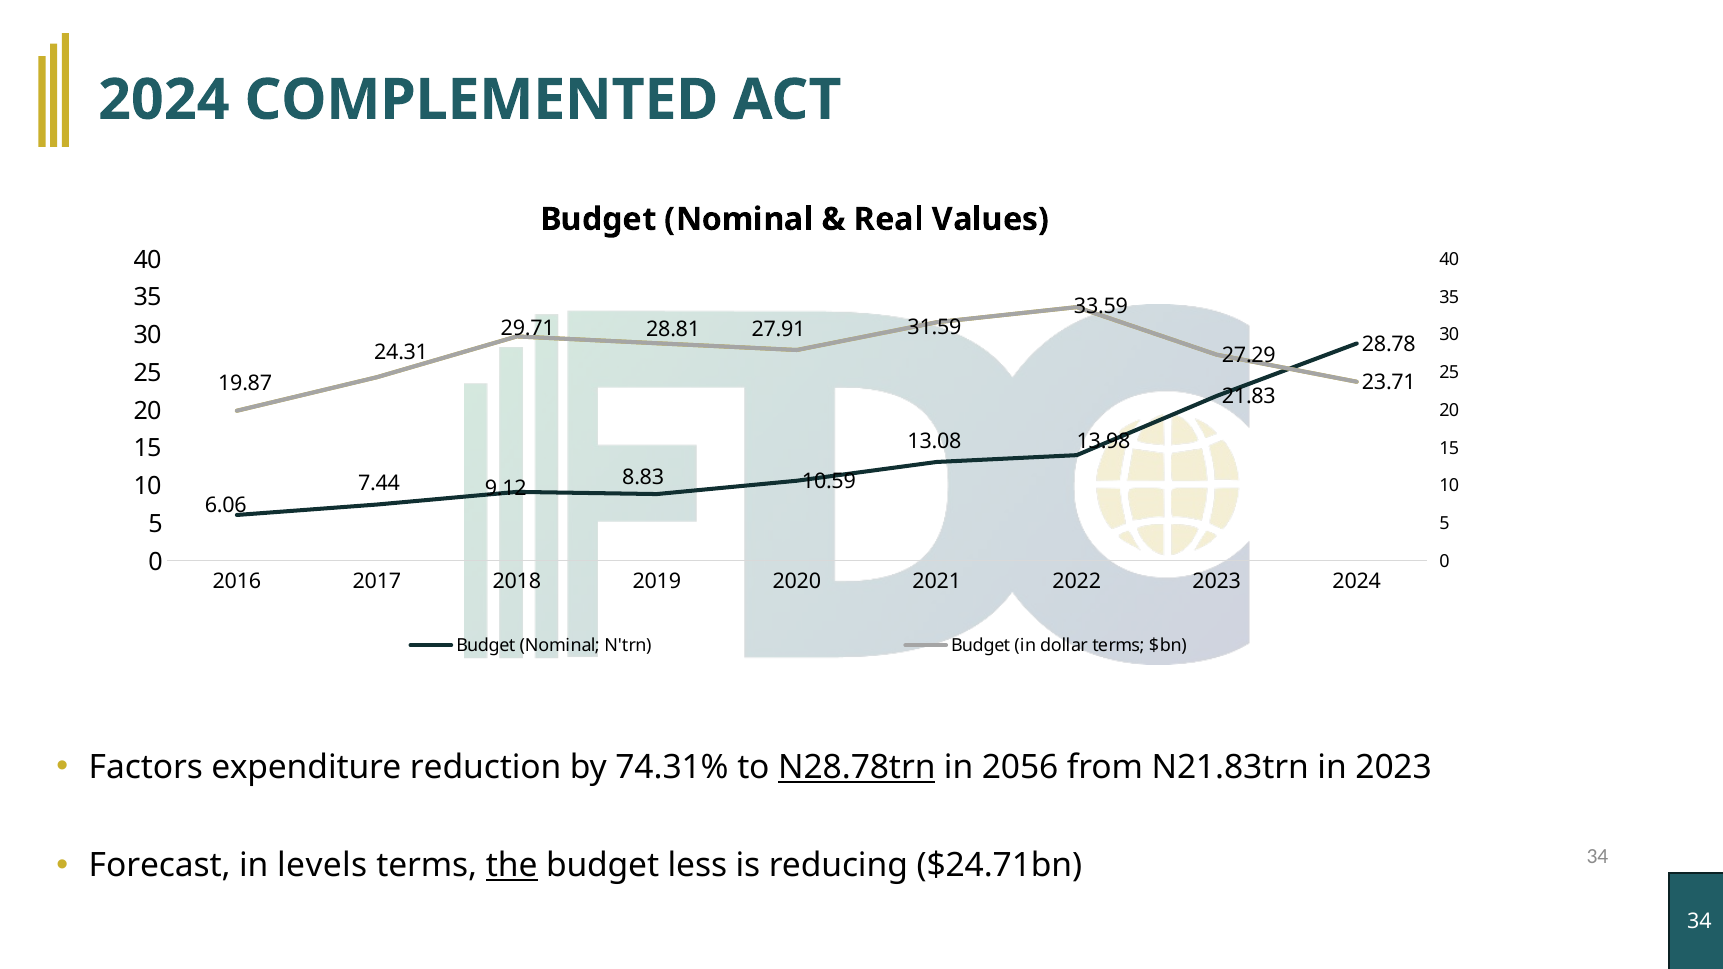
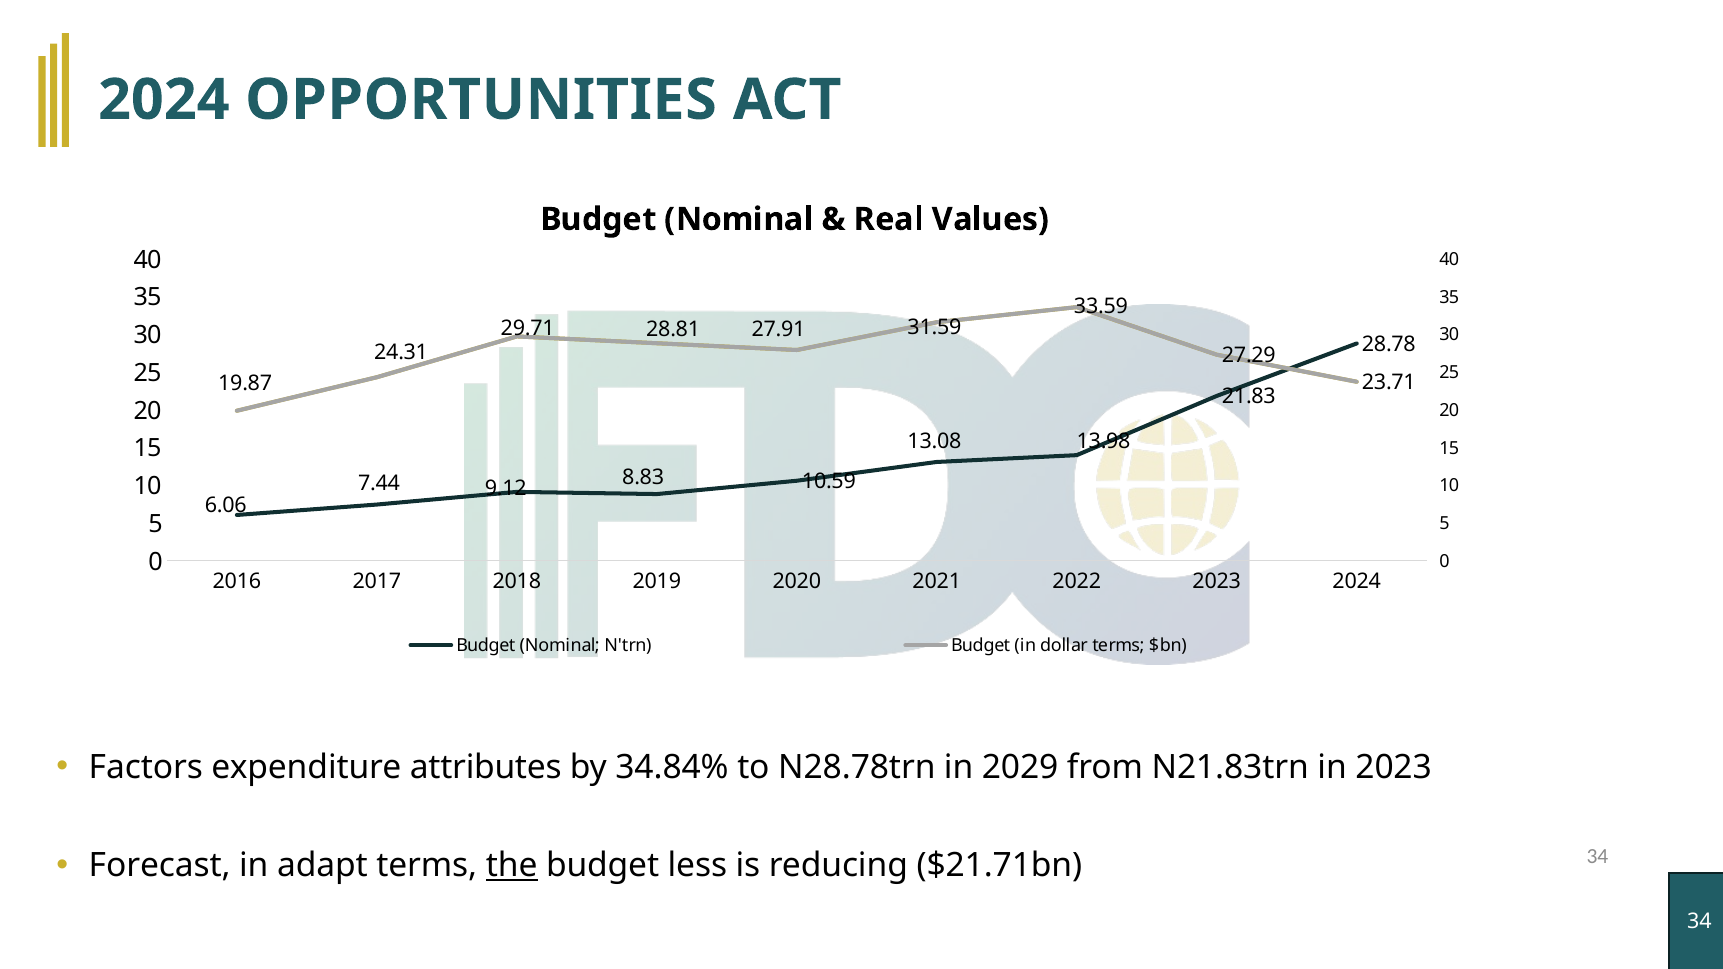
COMPLEMENTED: COMPLEMENTED -> OPPORTUNITIES (481, 100)
reduction: reduction -> attributes (486, 768)
74.31%: 74.31% -> 34.84% (672, 768)
N28.78trn underline: present -> none (857, 768)
2056: 2056 -> 2029 (1020, 768)
levels: levels -> adapt (322, 866)
$24.71bn: $24.71bn -> $21.71bn (999, 866)
